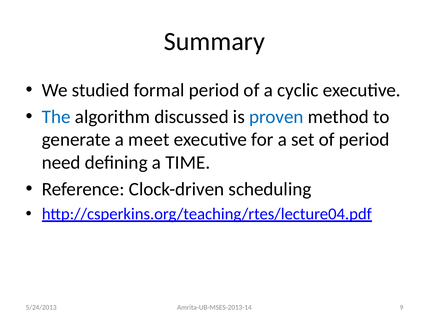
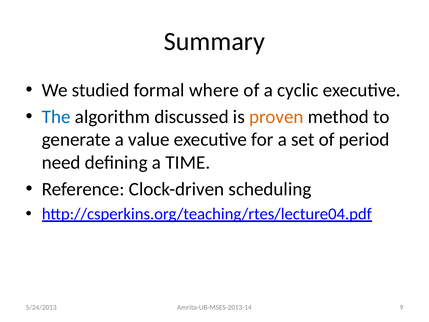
formal period: period -> where (214, 90)
proven colour: blue -> orange (276, 117)
meet: meet -> value (149, 140)
